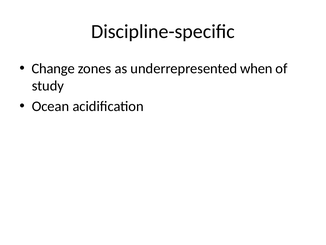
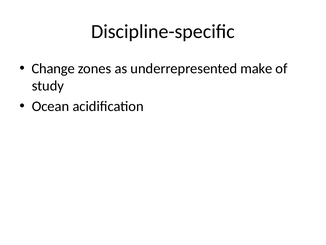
when: when -> make (256, 68)
